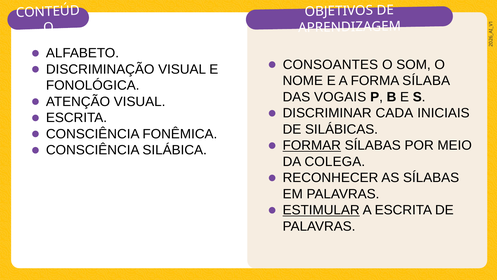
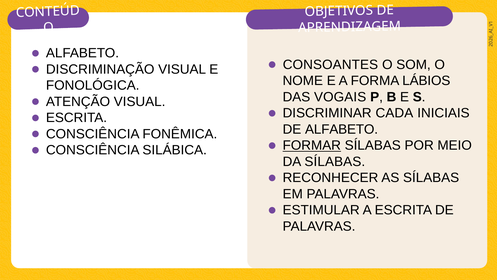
SÍLABA: SÍLABA -> LÁBIOS (426, 81)
DE SILÁBICAS: SILÁBICAS -> ALFABETO (342, 129)
DA COLEGA: COLEGA -> SÍLABAS (335, 161)
ESTIMULAR underline: present -> none (321, 210)
